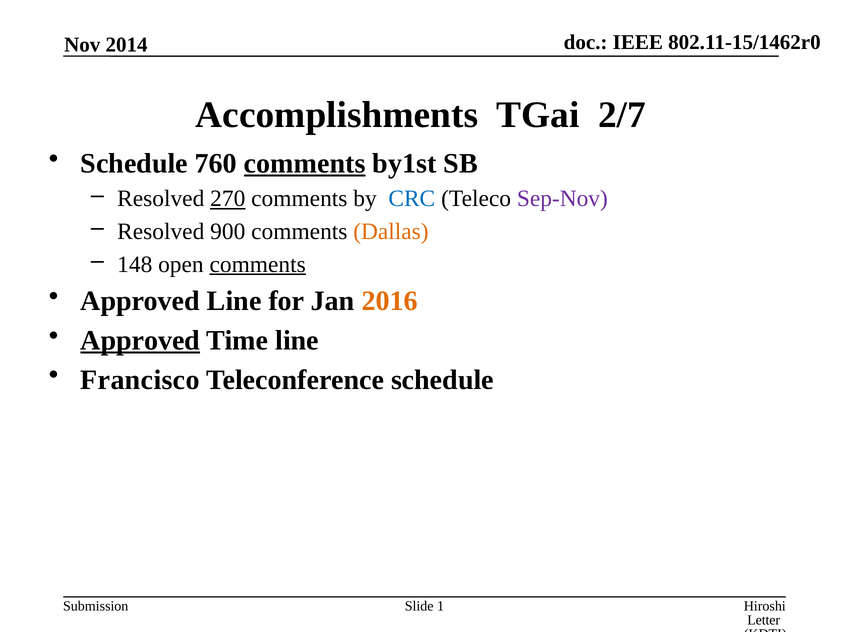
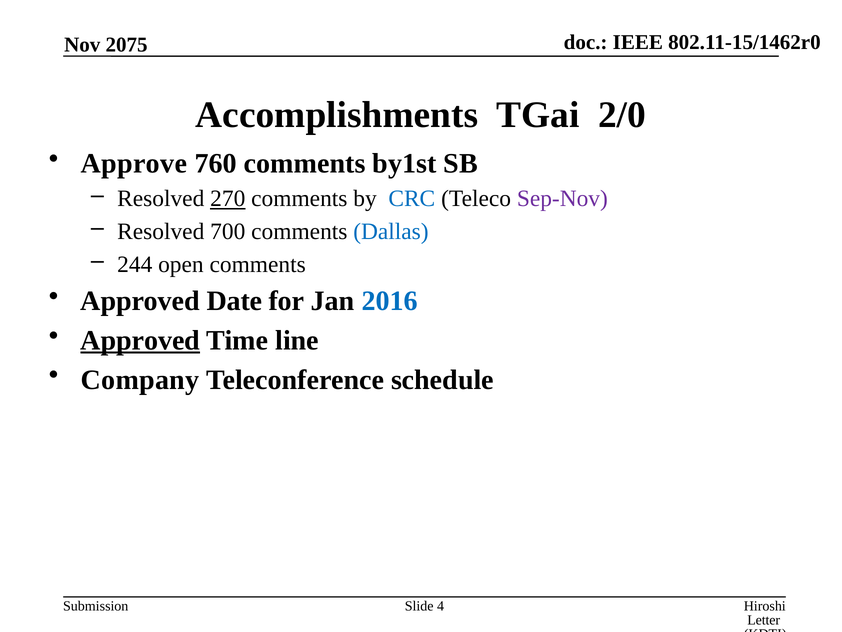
2014: 2014 -> 2075 (127, 45)
2/7: 2/7 -> 2/0 (622, 115)
Schedule: Schedule -> Approve (134, 163)
comments underline: present -> none (305, 163)
900: 900 -> 700 (228, 231)
Dallas colour: orange -> blue (391, 231)
148: 148 -> 244 (135, 264)
comments underline: present -> none (258, 264)
Approved Line: Line -> Date (234, 301)
2016 colour: orange -> blue (390, 301)
Francisco: Francisco -> Company (140, 379)
1: 1 -> 4 (441, 606)
